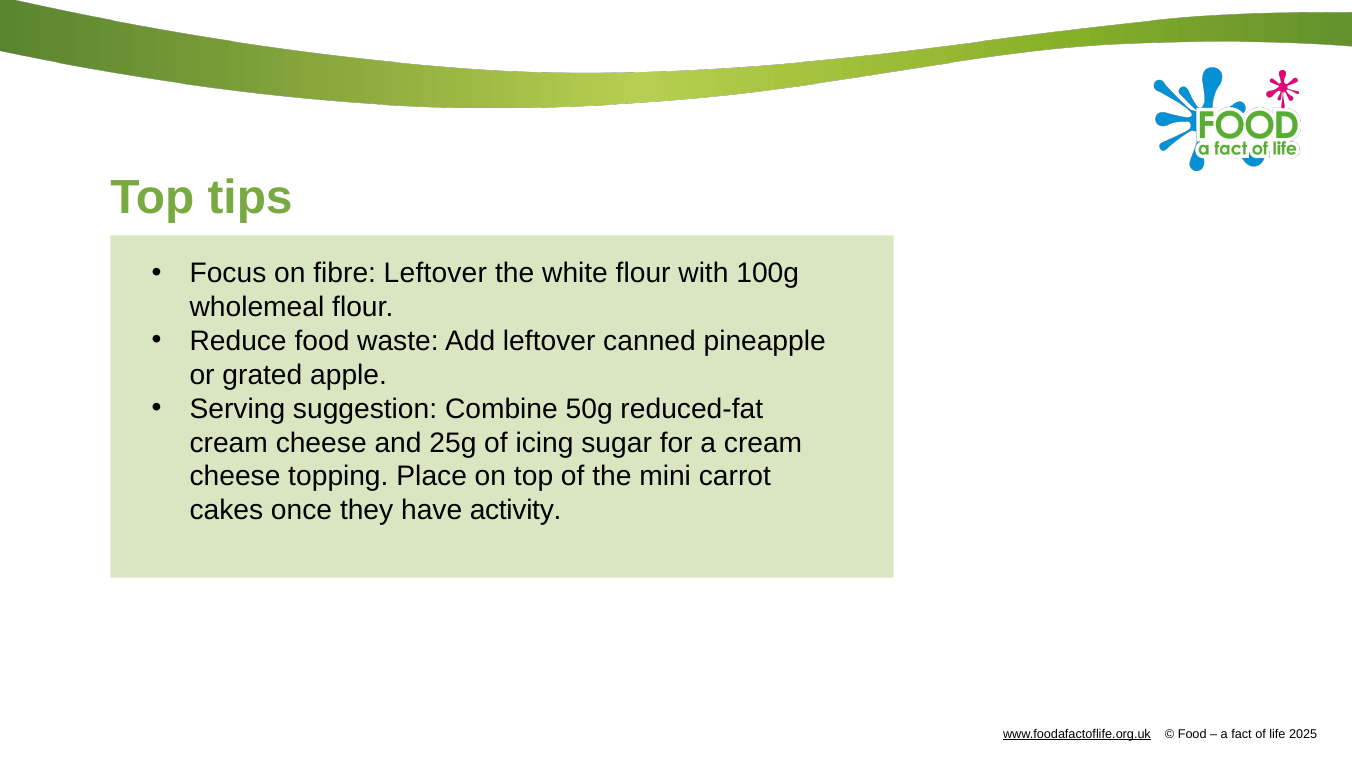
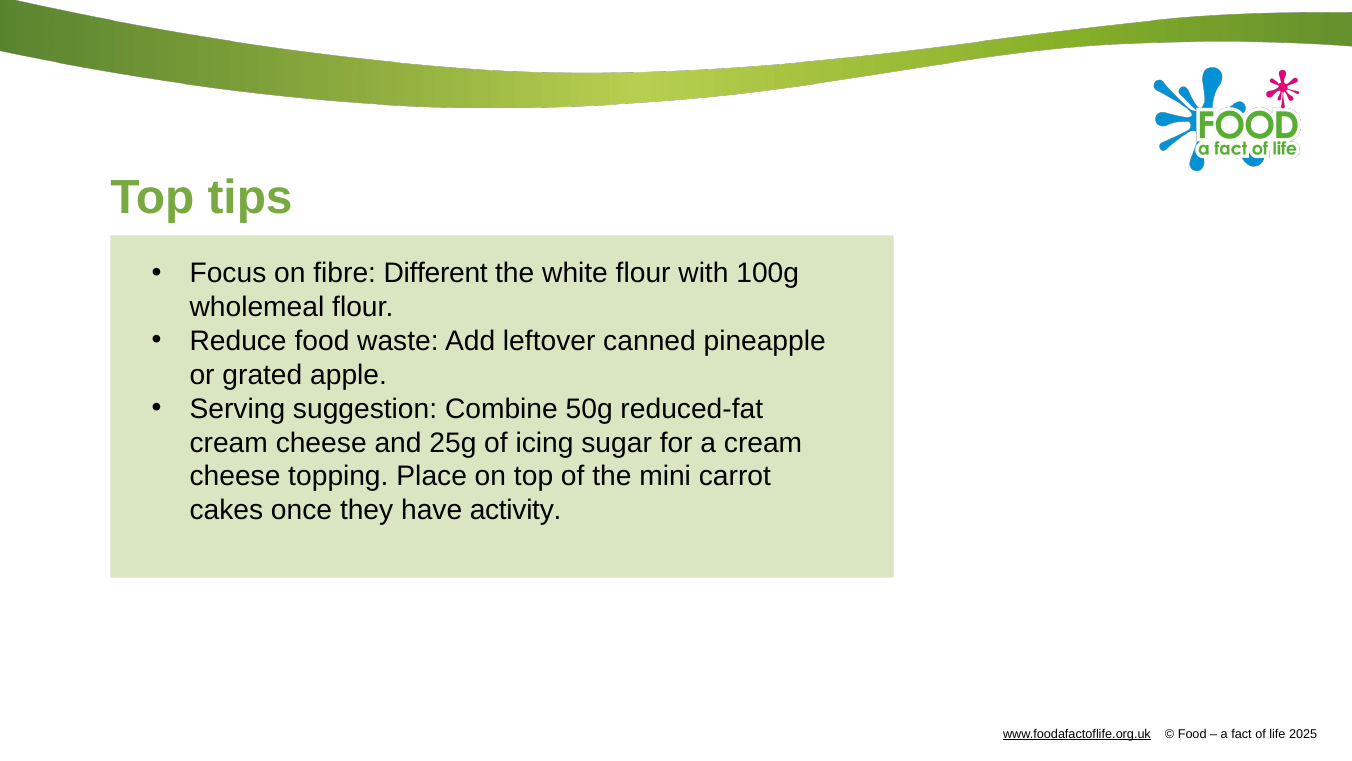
fibre Leftover: Leftover -> Different (436, 273)
